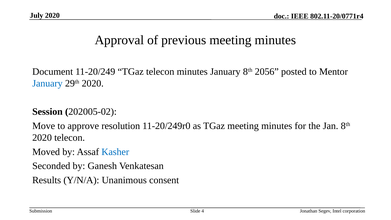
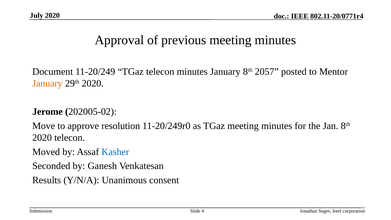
2056: 2056 -> 2057 (267, 72)
January colour: blue -> orange (47, 83)
Session: Session -> Jerome (48, 112)
